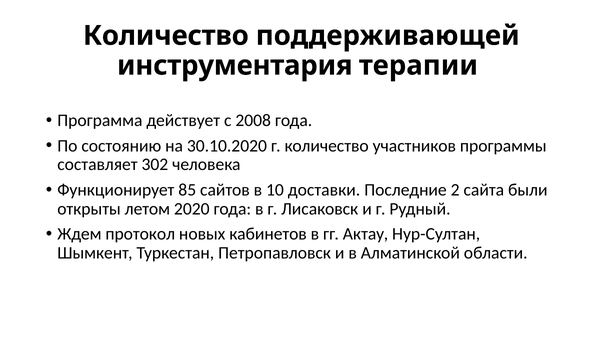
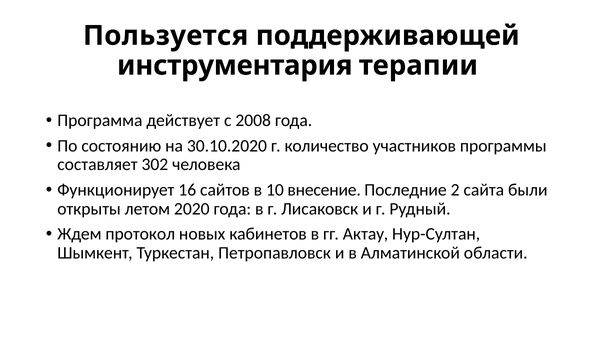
Количество: Количество -> Пользуется (166, 36)
85: 85 -> 16 (187, 190)
доставки: доставки -> внесение (324, 190)
